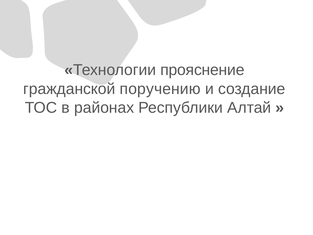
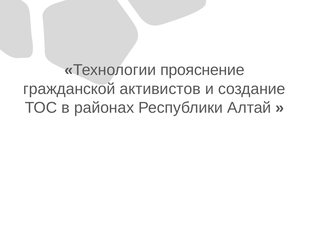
поручению: поручению -> активистов (160, 89)
